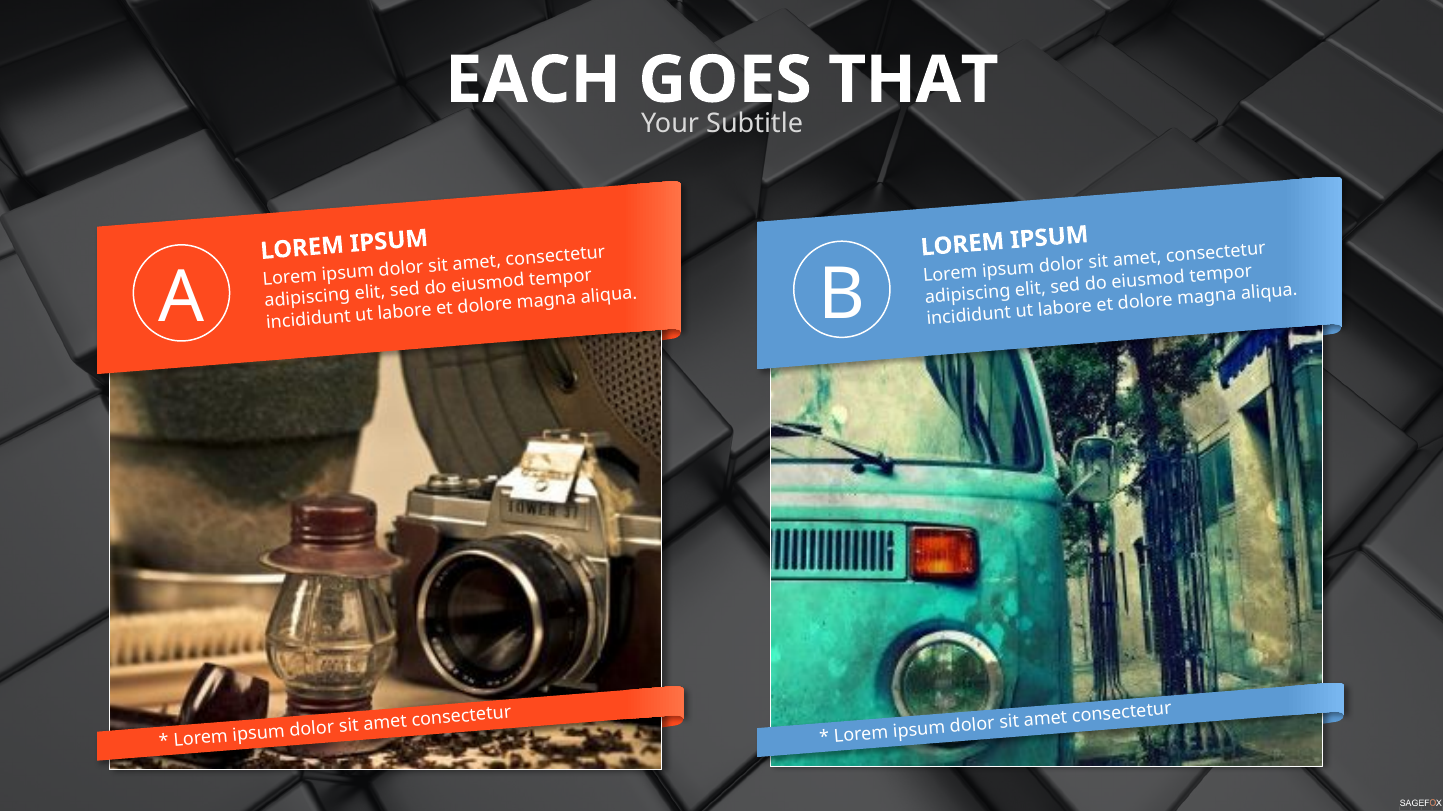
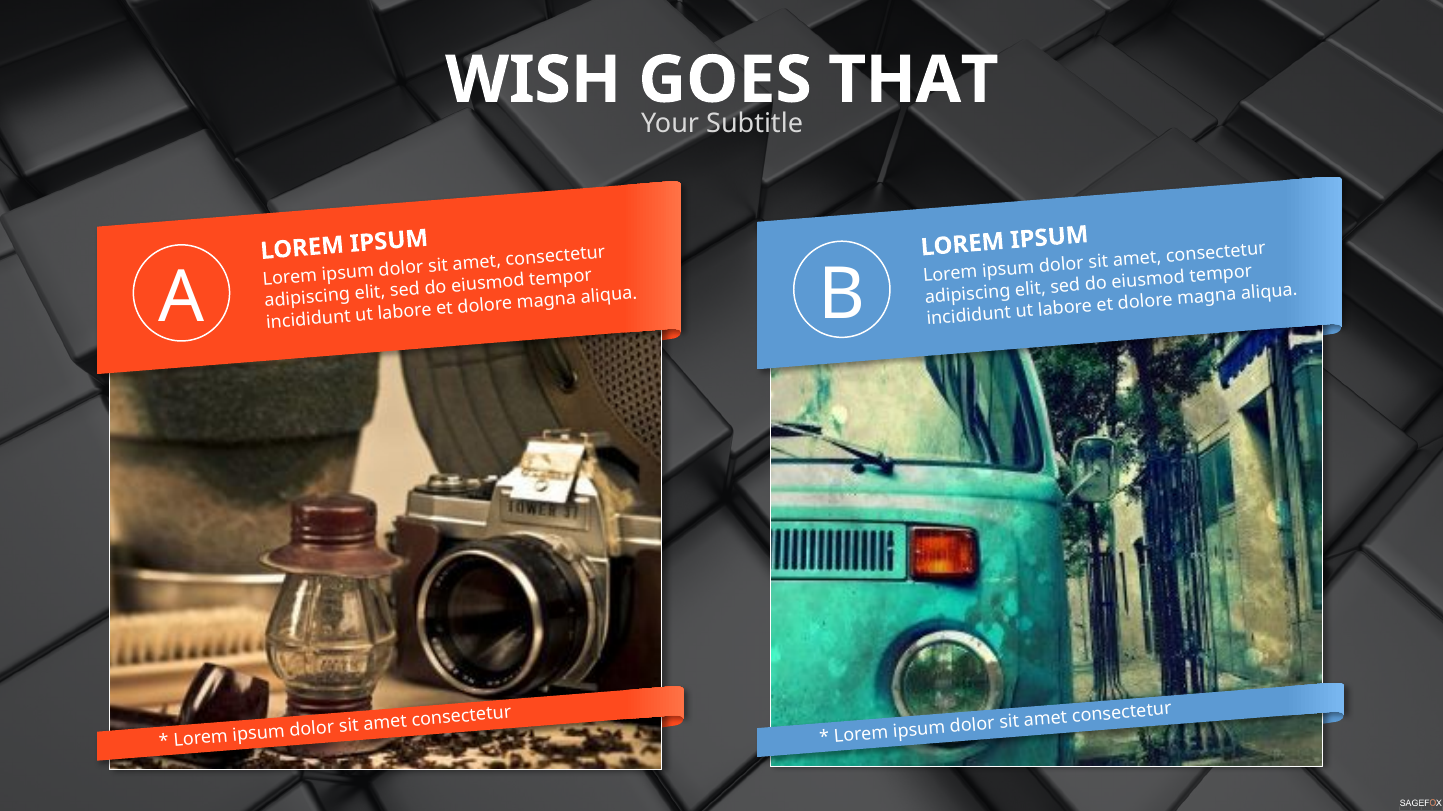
EACH: EACH -> WISH (533, 80)
